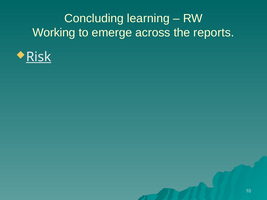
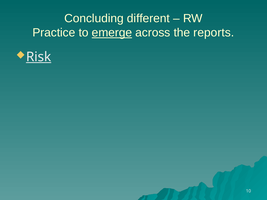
learning: learning -> different (148, 18)
Working: Working -> Practice (54, 33)
emerge underline: none -> present (112, 33)
